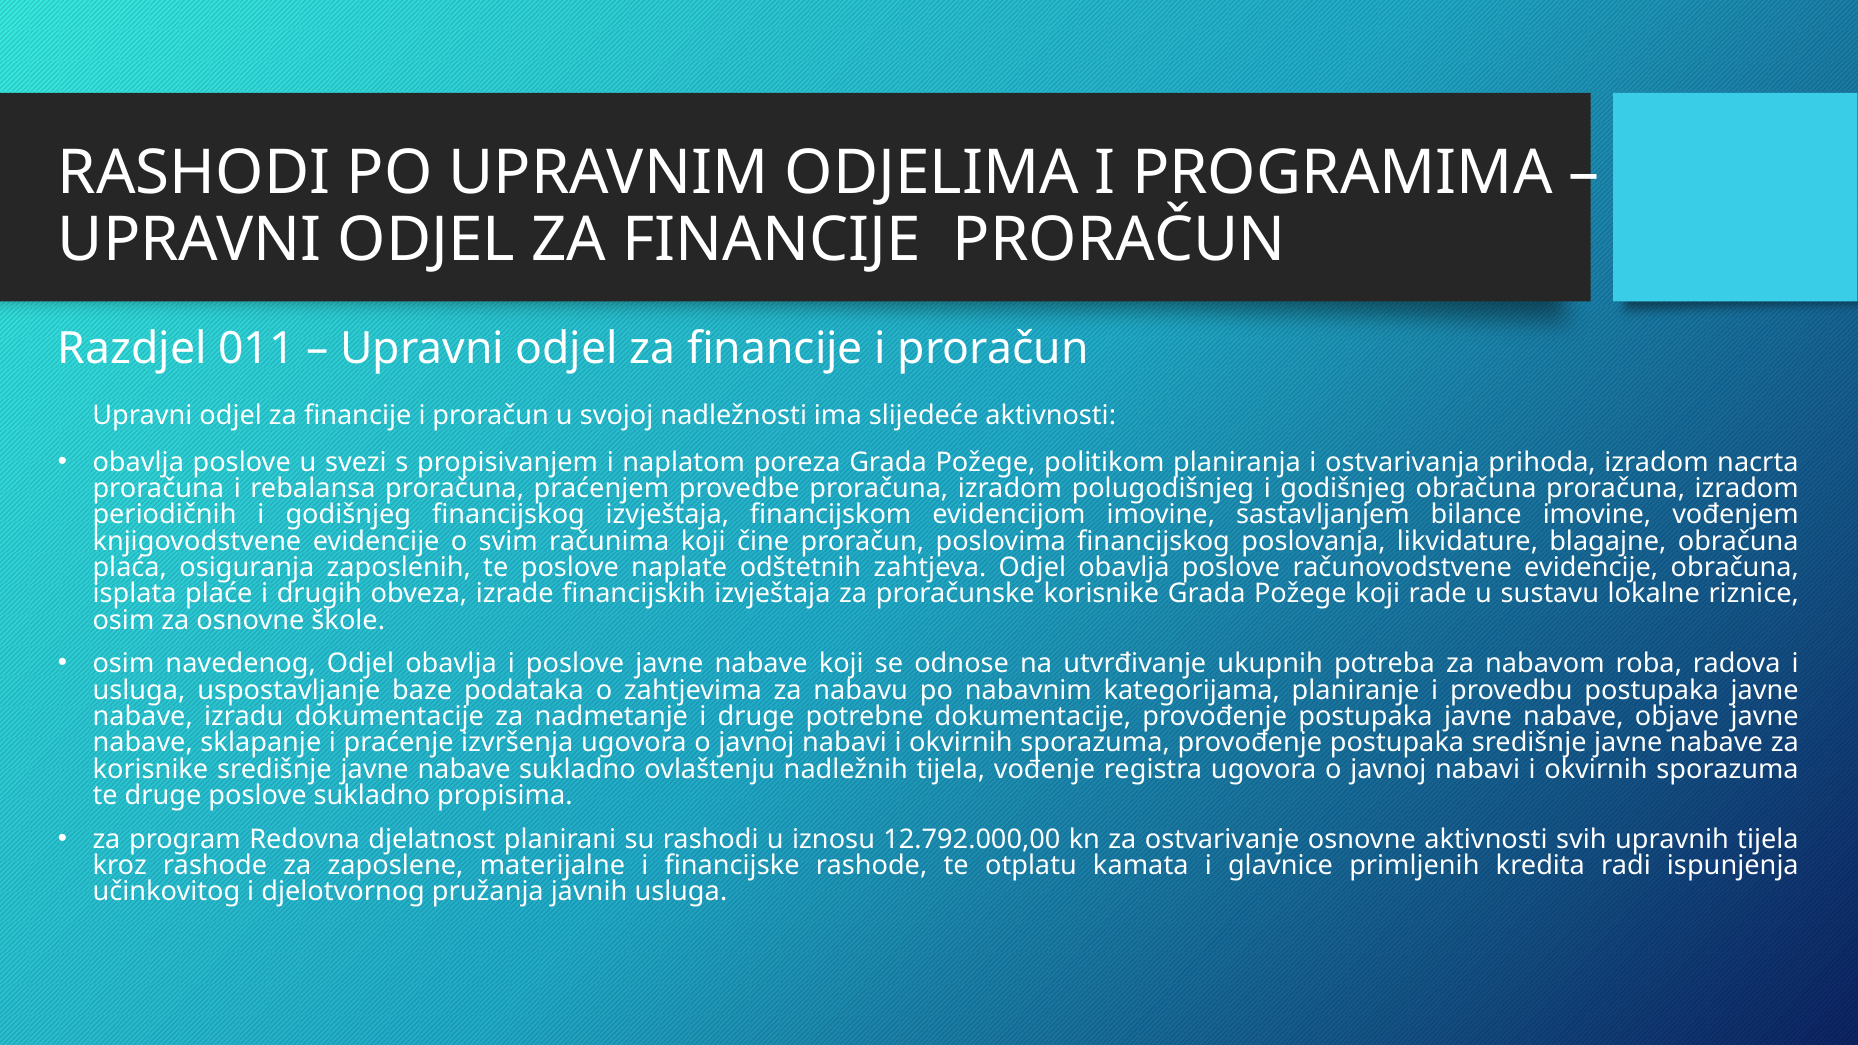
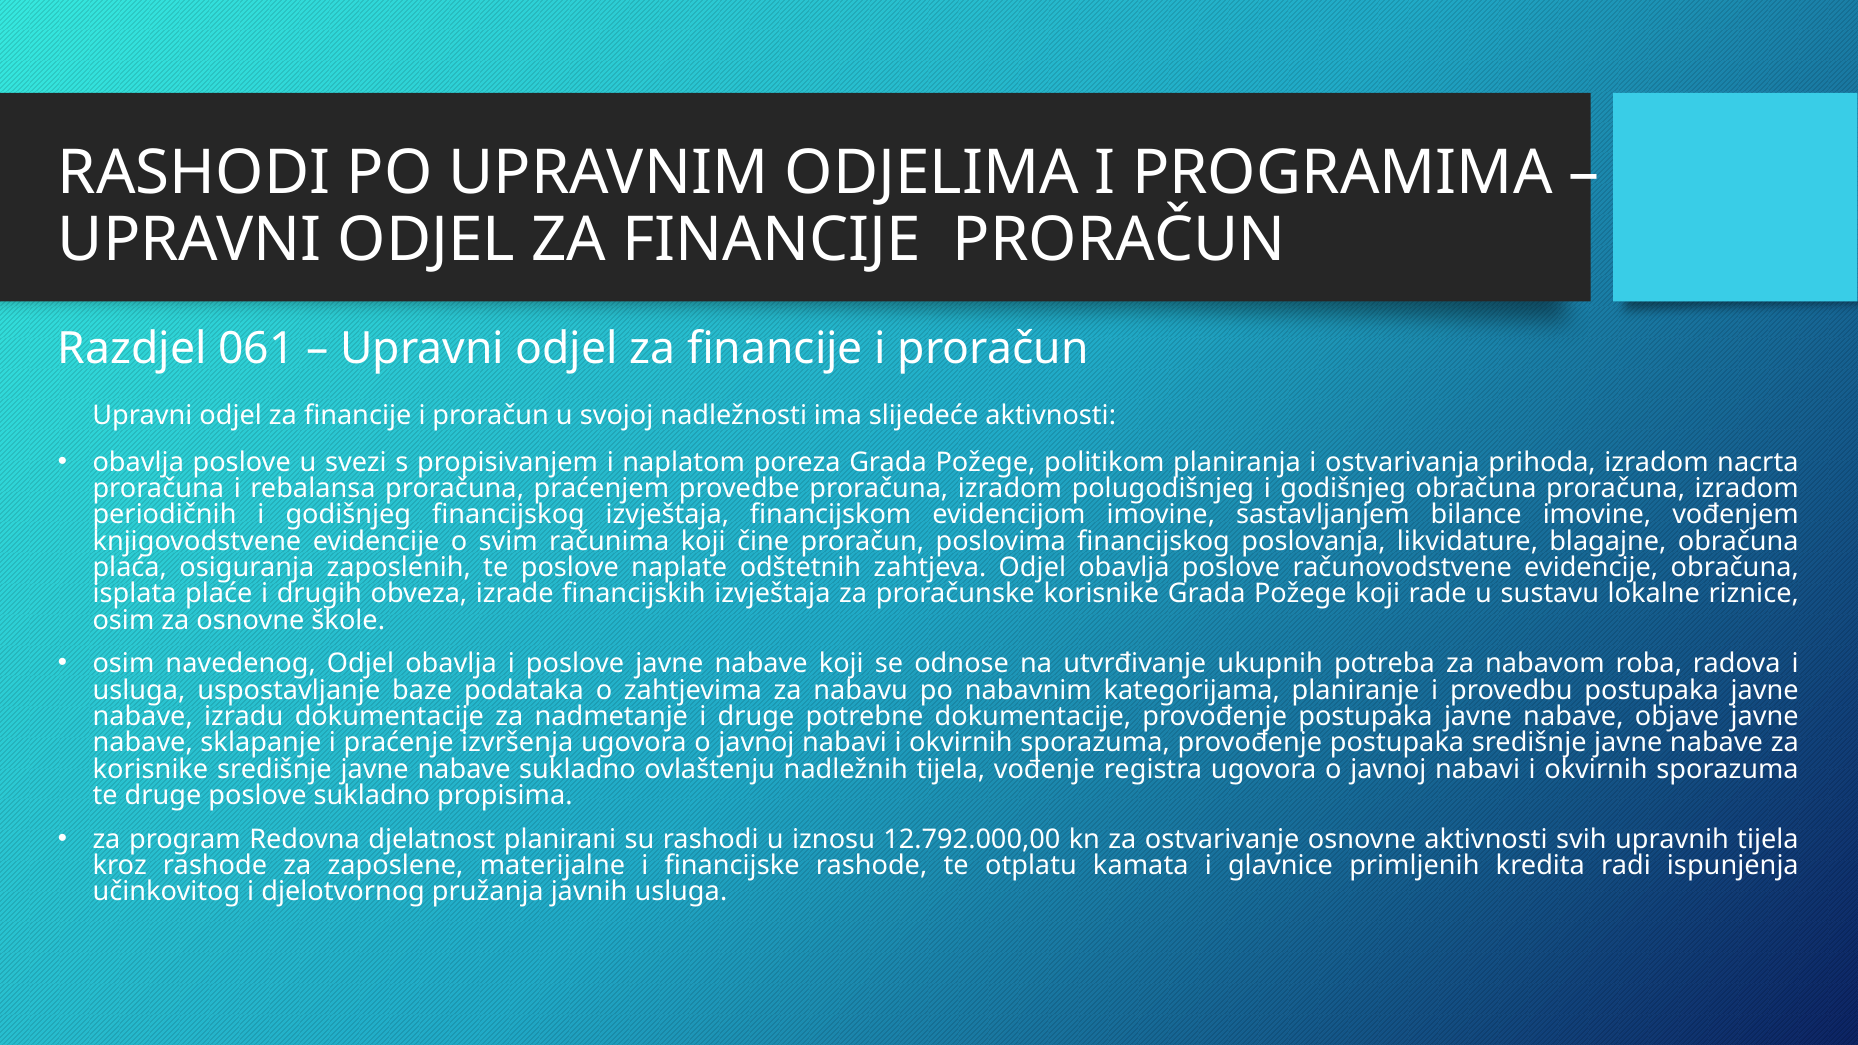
011: 011 -> 061 (256, 349)
